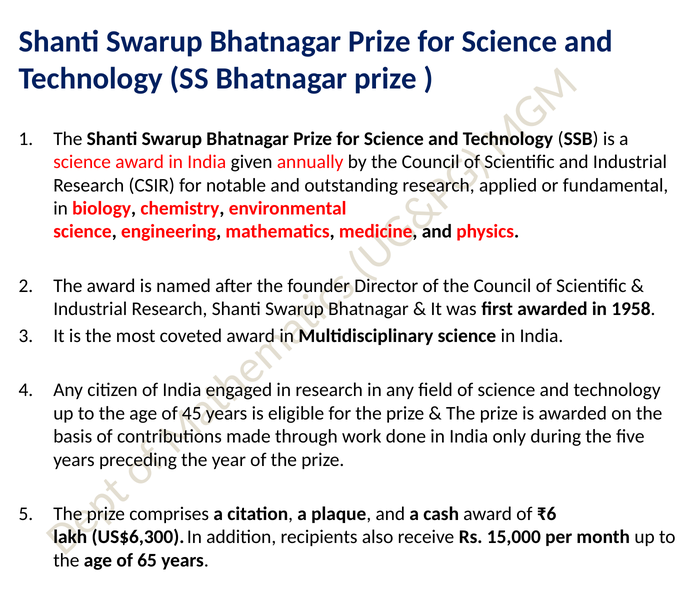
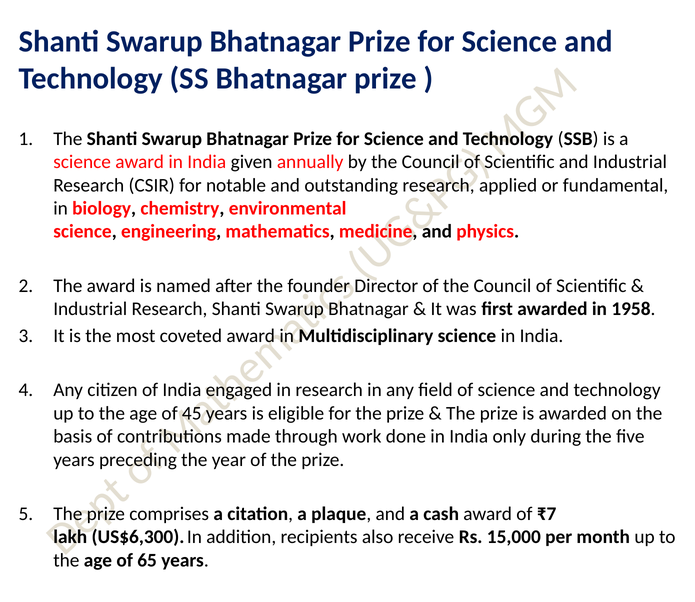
₹6: ₹6 -> ₹7 (547, 514)
